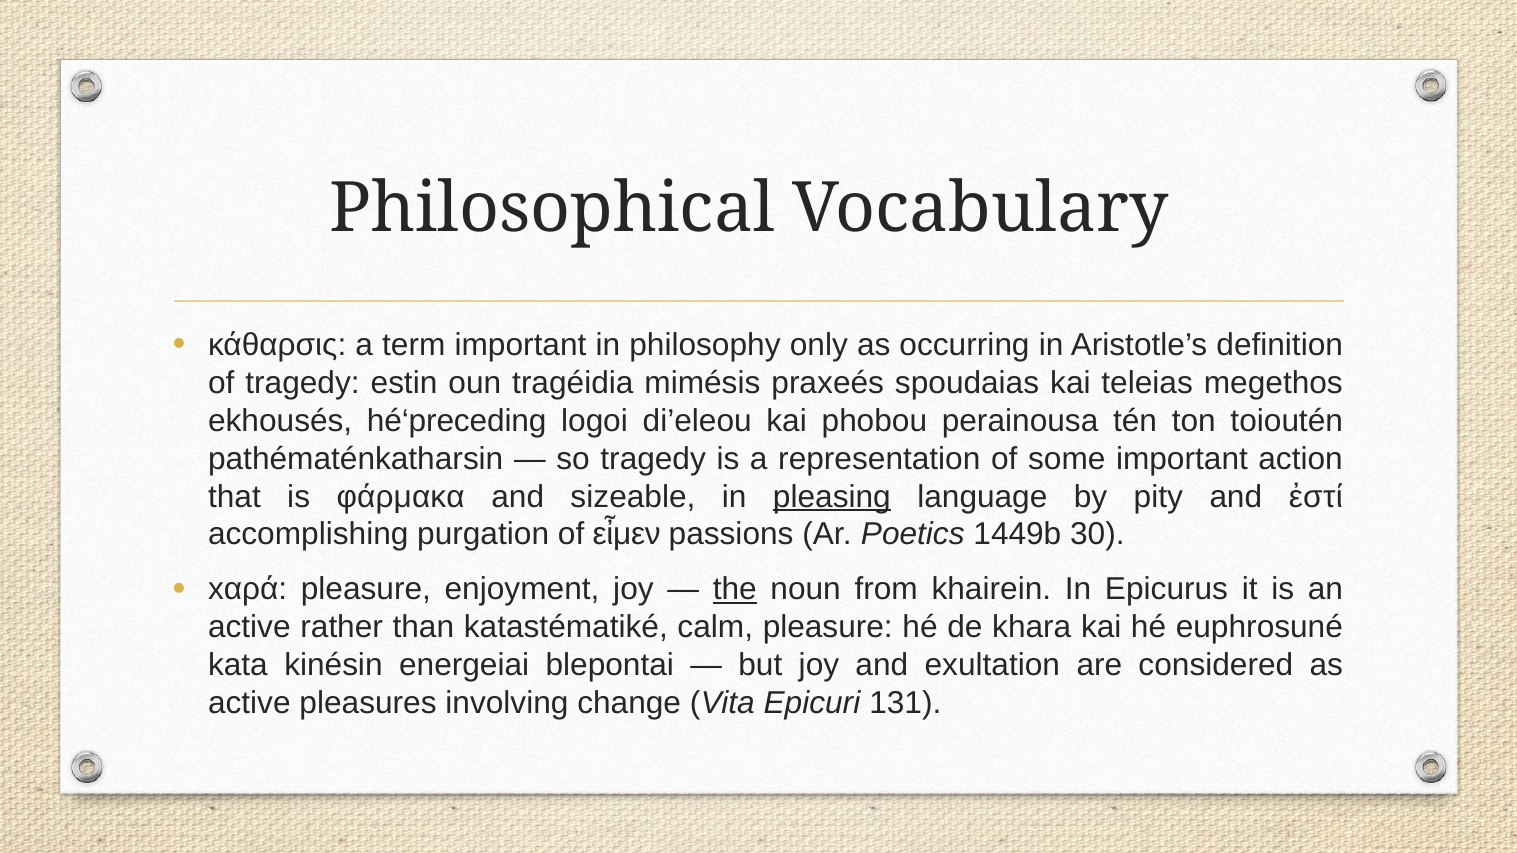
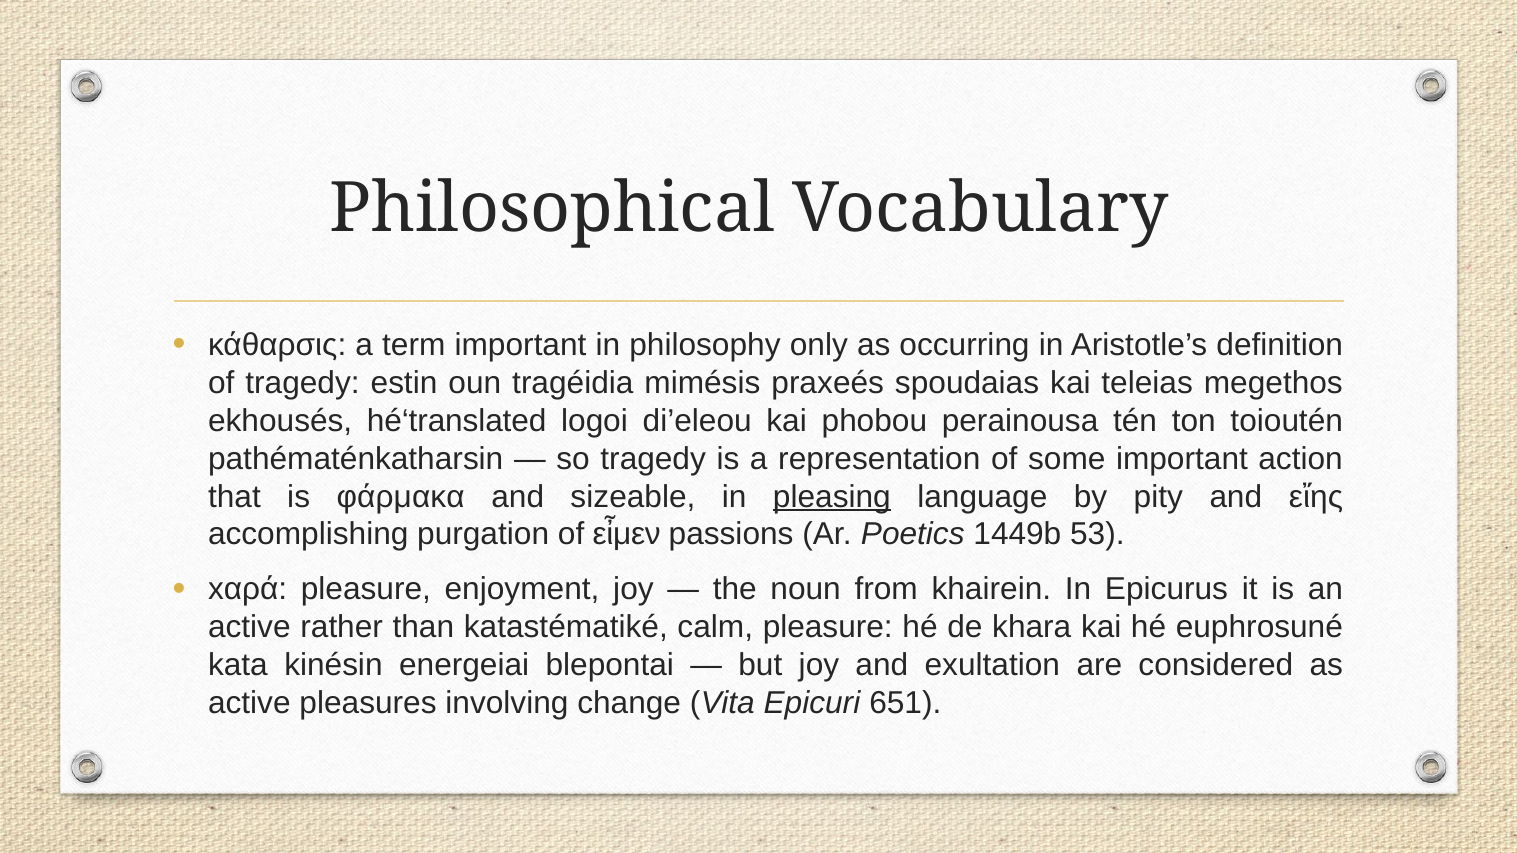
hé‘preceding: hé‘preceding -> hé‘translated (457, 421)
ἐστί: ἐστί -> εἴης (1316, 497)
30: 30 -> 53 (1097, 535)
the underline: present -> none (735, 590)
131: 131 -> 651 (905, 704)
